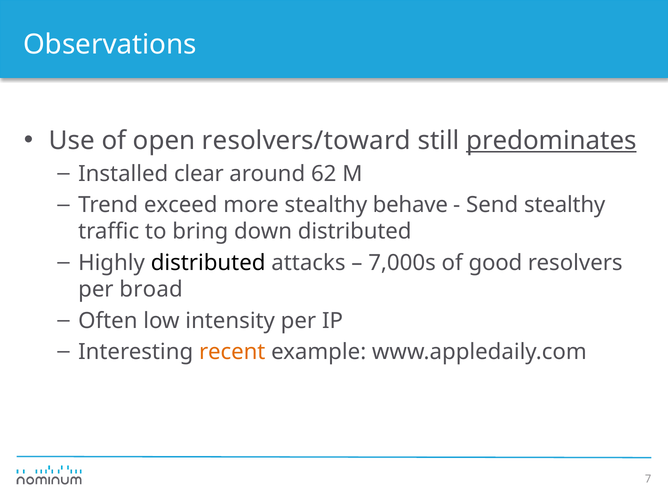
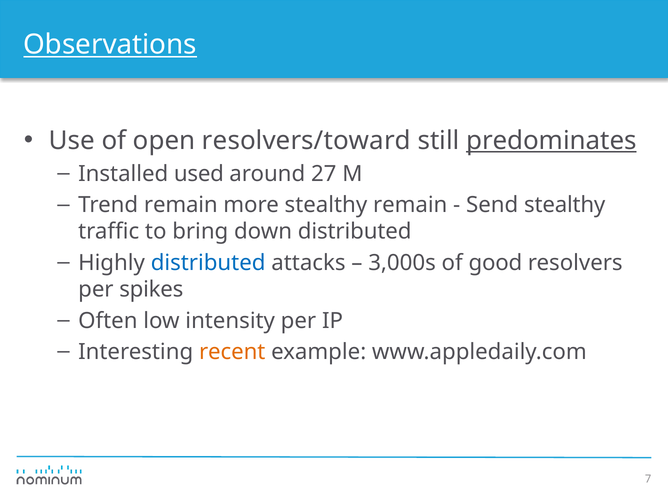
Observations underline: none -> present (110, 45)
clear: clear -> used (199, 174)
62: 62 -> 27 (324, 174)
Trend exceed: exceed -> remain (181, 205)
stealthy behave: behave -> remain (410, 205)
distributed colour: black -> blue (208, 263)
7,000s: 7,000s -> 3,000s (402, 263)
broad: broad -> spikes (151, 290)
